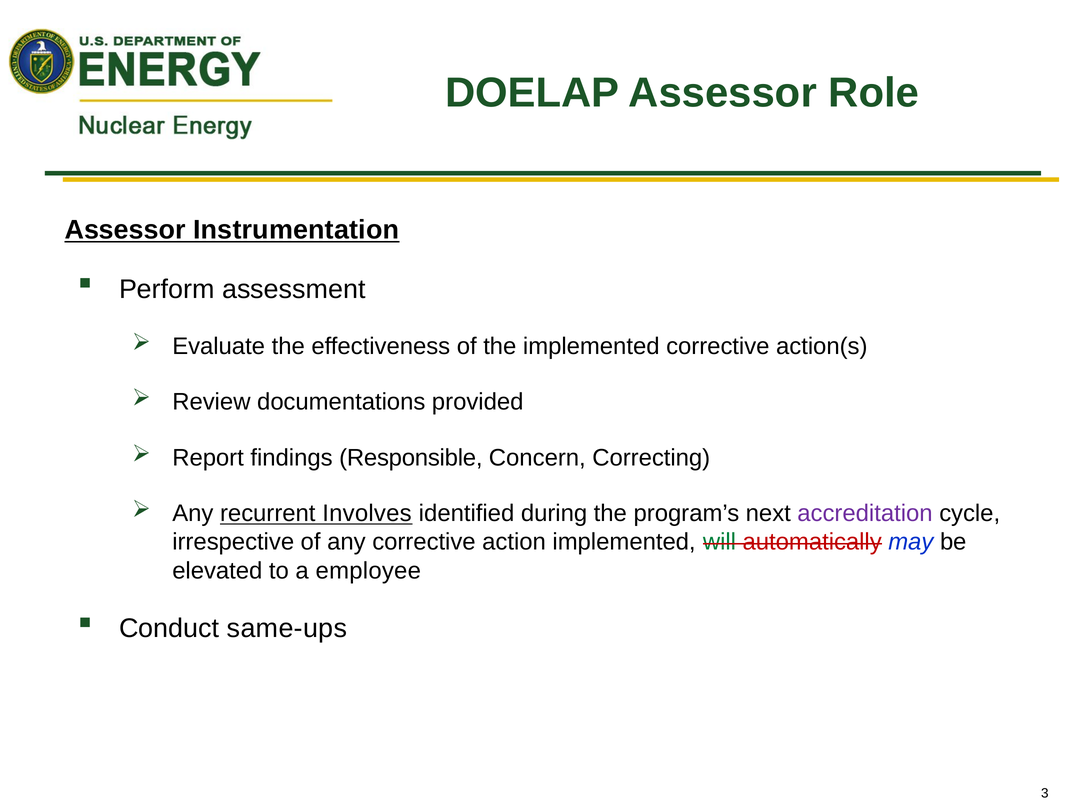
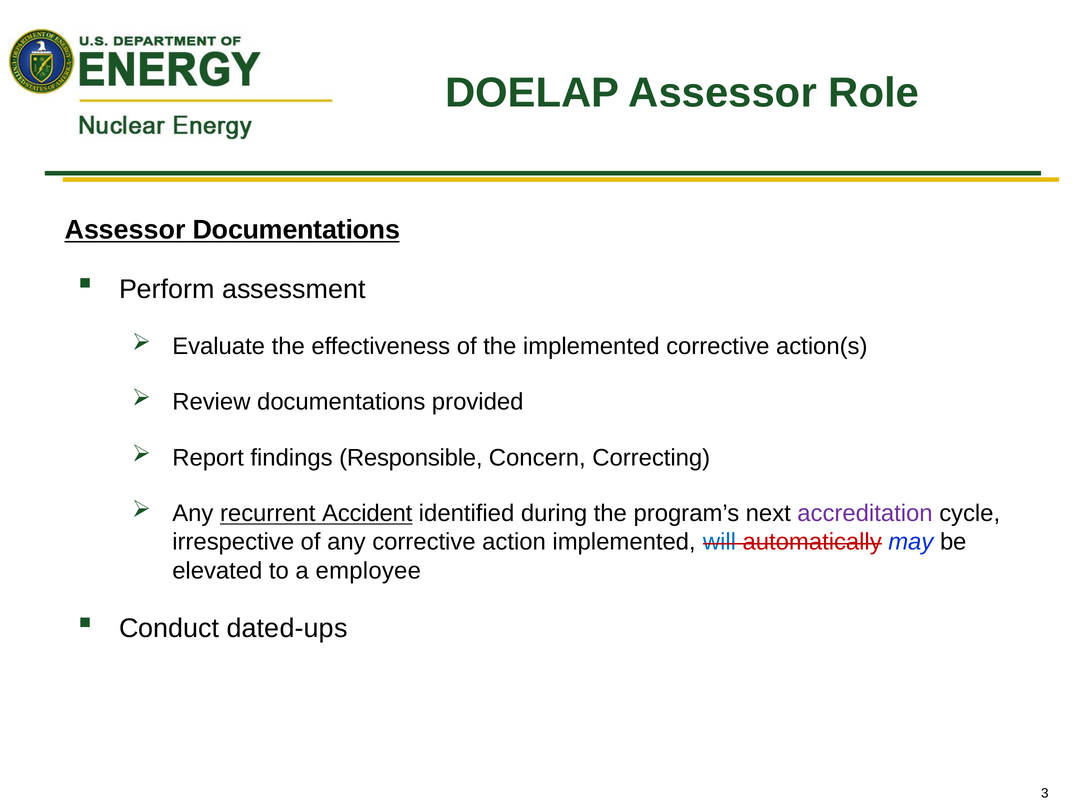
Assessor Instrumentation: Instrumentation -> Documentations (296, 230)
Involves: Involves -> Accident (367, 513)
will colour: green -> blue (719, 542)
same-ups: same-ups -> dated-ups (287, 628)
